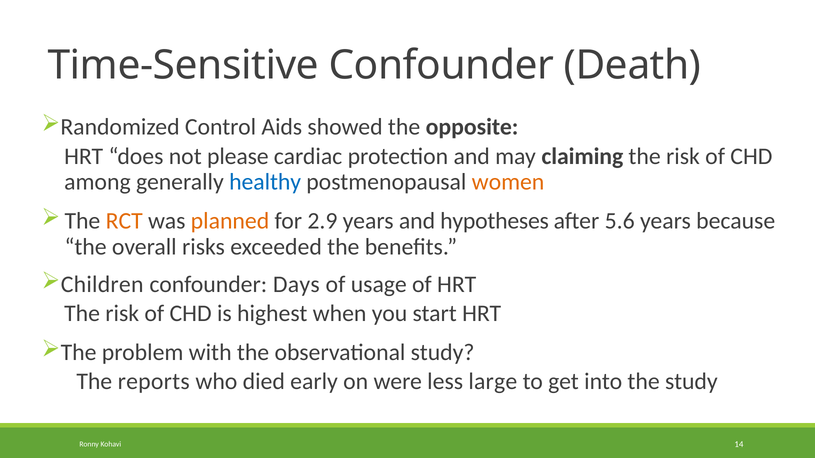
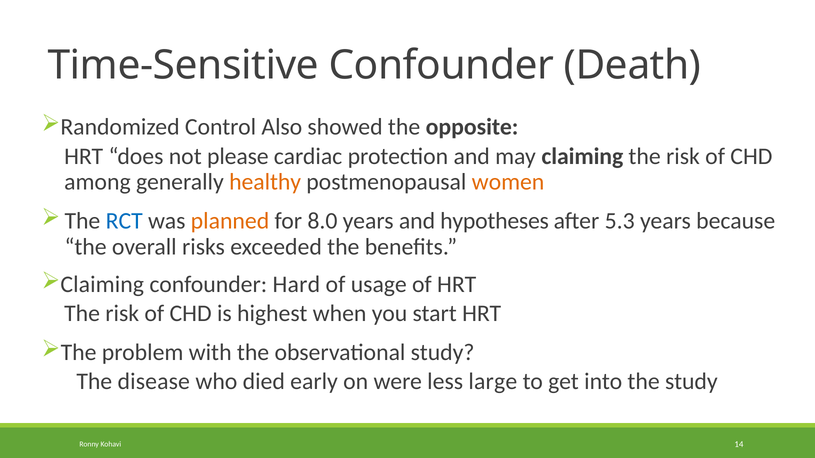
Aids: Aids -> Also (282, 127)
healthy colour: blue -> orange (265, 182)
RCT colour: orange -> blue (124, 221)
2.9: 2.9 -> 8.0 (322, 221)
5.6: 5.6 -> 5.3 (620, 221)
Children: Children -> Claiming (102, 284)
Days: Days -> Hard (296, 284)
reports: reports -> disease (154, 382)
